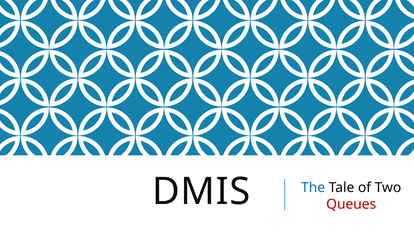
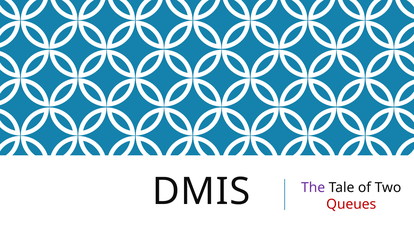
The colour: blue -> purple (313, 188)
